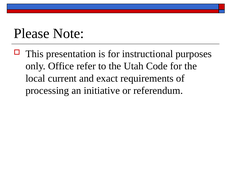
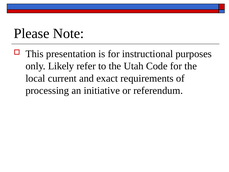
Office: Office -> Likely (61, 66)
